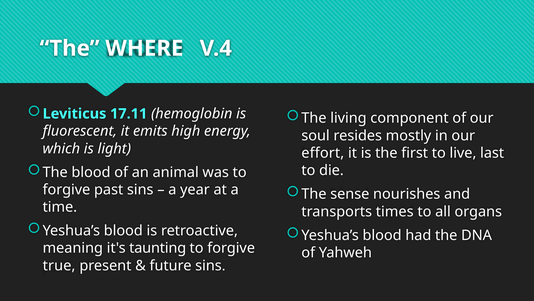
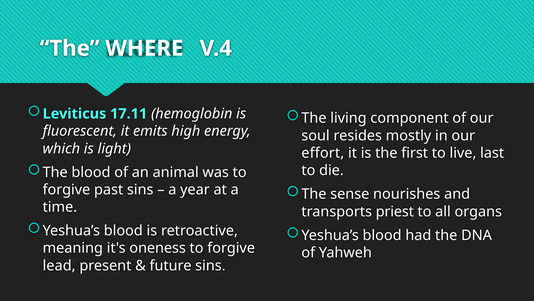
times: times -> priest (395, 211)
taunting: taunting -> oneness (158, 248)
true: true -> lead (59, 265)
